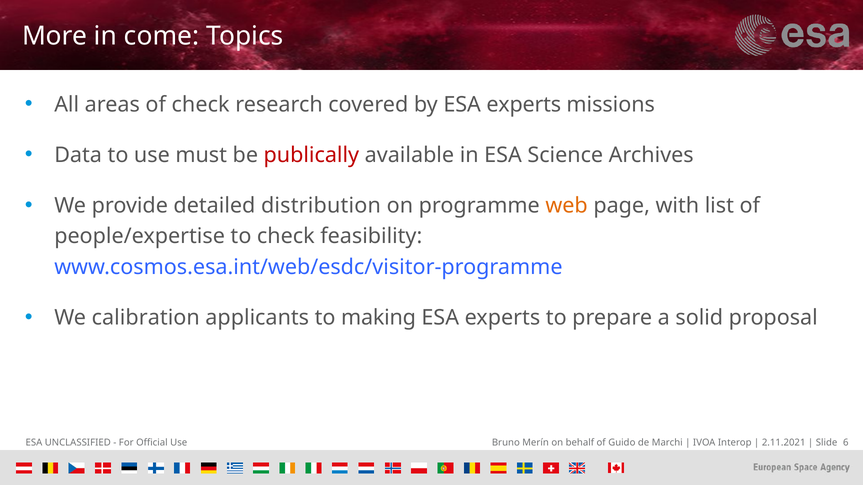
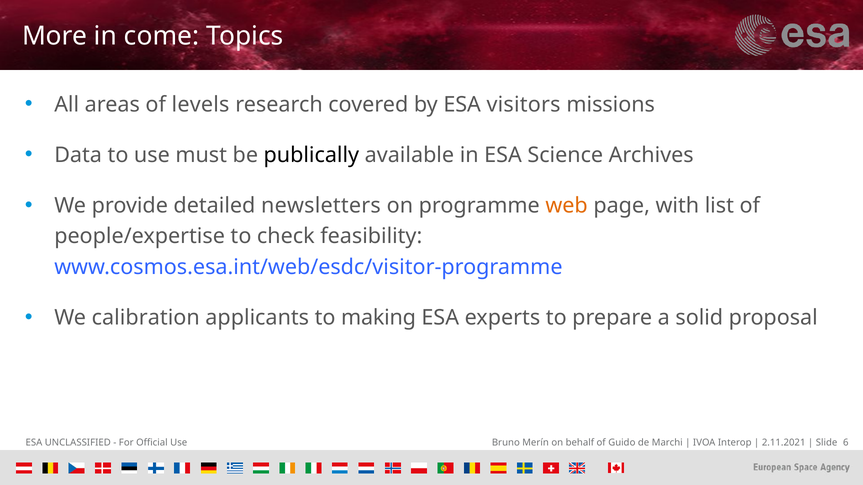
of check: check -> levels (201, 104)
by ESA experts: experts -> visitors (524, 104)
publically colour: red -> black (311, 155)
distribution: distribution -> newsletters (321, 206)
